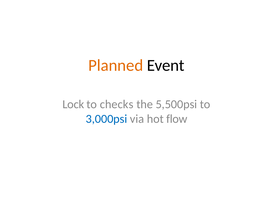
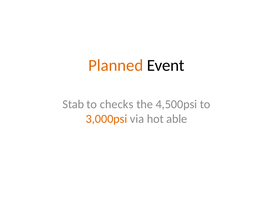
Lock: Lock -> Stab (73, 104)
5,500psi: 5,500psi -> 4,500psi (176, 104)
3,000psi colour: blue -> orange (107, 119)
flow: flow -> able (177, 119)
